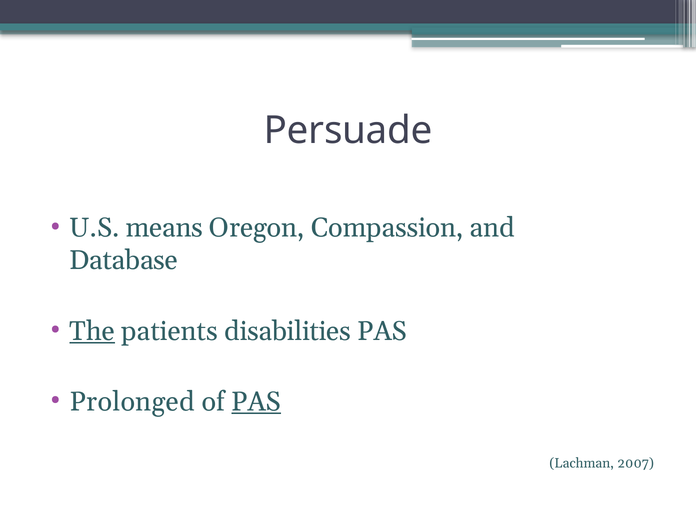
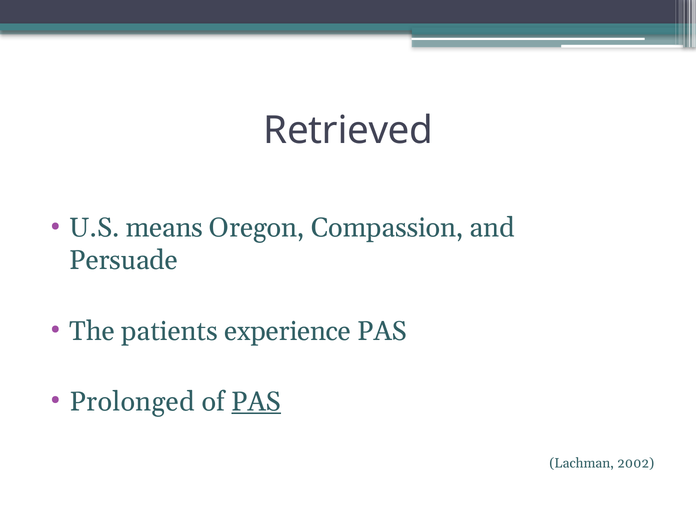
Persuade: Persuade -> Retrieved (348, 130)
Database: Database -> Persuade (124, 260)
The underline: present -> none (92, 331)
disabilities: disabilities -> experience (288, 331)
2007: 2007 -> 2002 (636, 463)
